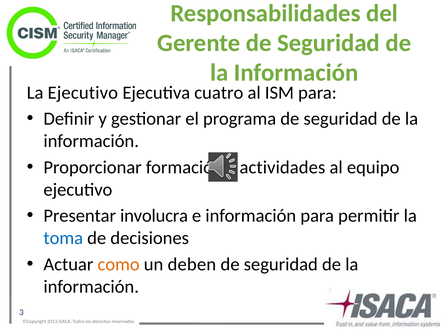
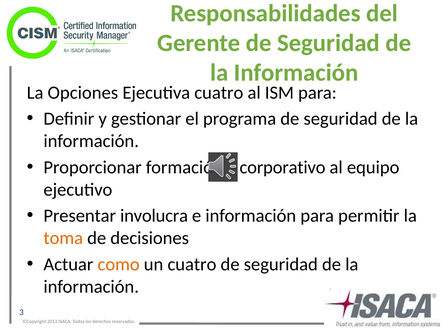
La Ejecutivo: Ejecutivo -> Opciones (83, 93)
actividades: actividades -> corporativo (283, 168)
toma colour: blue -> orange (63, 238)
un deben: deben -> cuatro (192, 265)
